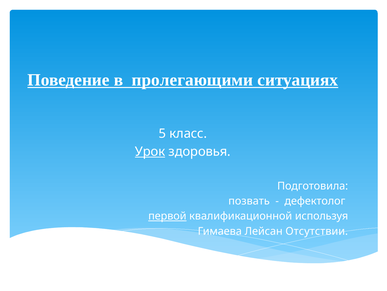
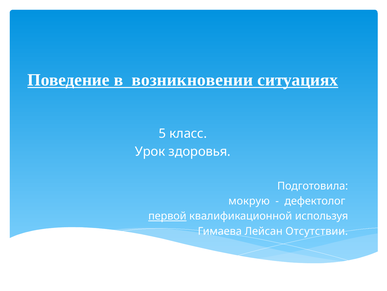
пролегающими: пролегающими -> возникновении (192, 80)
Урок underline: present -> none (150, 151)
позвать: позвать -> мокрую (249, 201)
